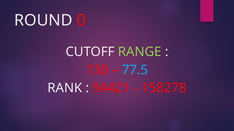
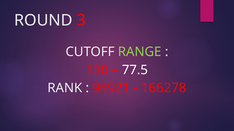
0: 0 -> 3 (81, 20)
77.5 colour: light blue -> white (135, 70)
94421: 94421 -> 94921 (111, 88)
158278: 158278 -> 166278 (164, 88)
